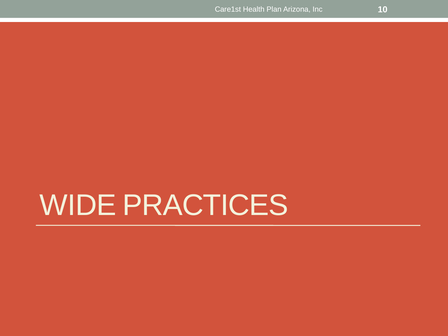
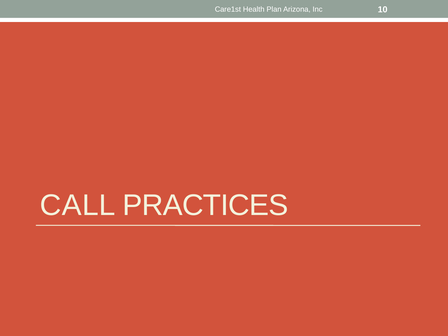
WIDE: WIDE -> CALL (78, 205)
